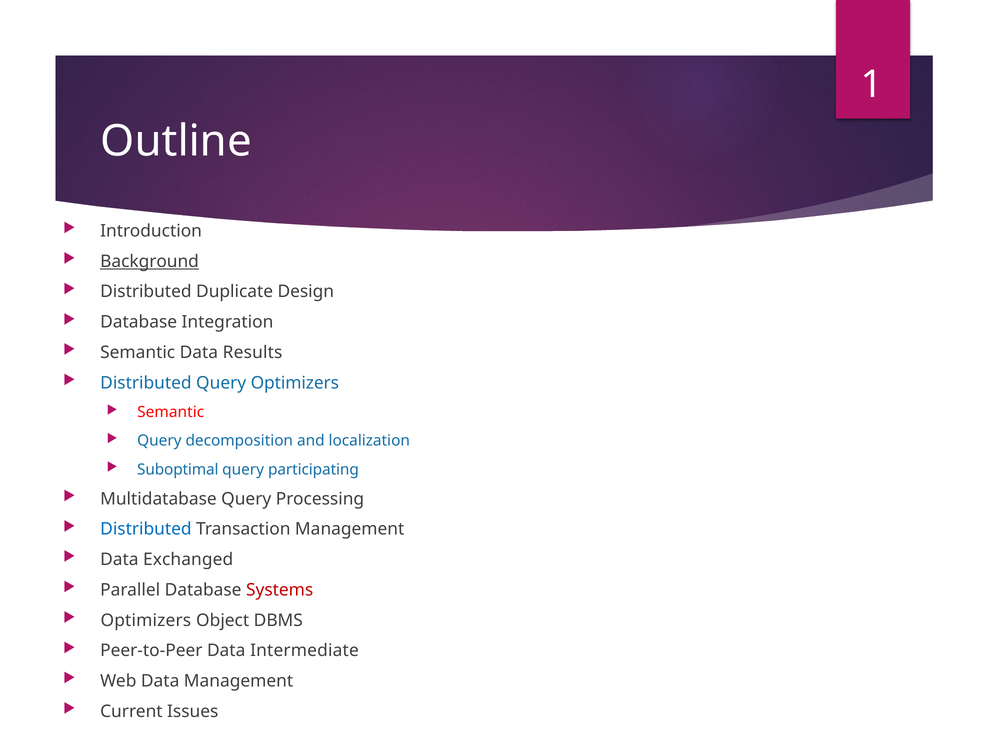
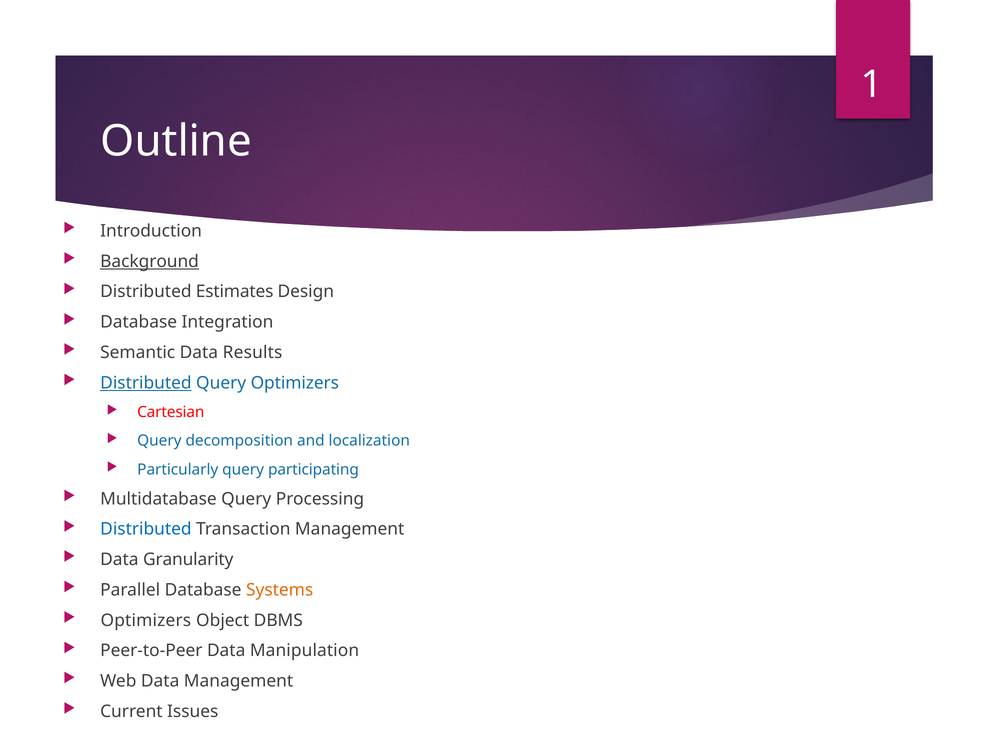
Duplicate: Duplicate -> Estimates (235, 292)
Distributed underline: none -> present (146, 383)
Semantic: Semantic -> Cartesian (171, 413)
Suboptimal: Suboptimal -> Particularly (178, 470)
Exchanged: Exchanged -> Granularity (188, 560)
Systems colour: red -> orange (280, 590)
Intermediate: Intermediate -> Manipulation (305, 651)
